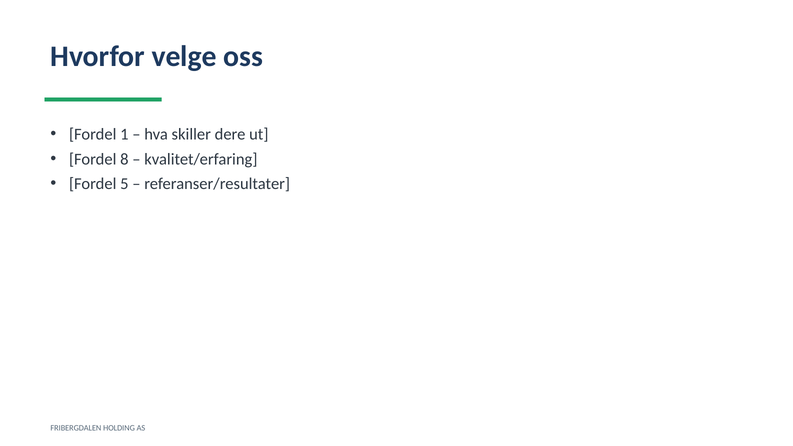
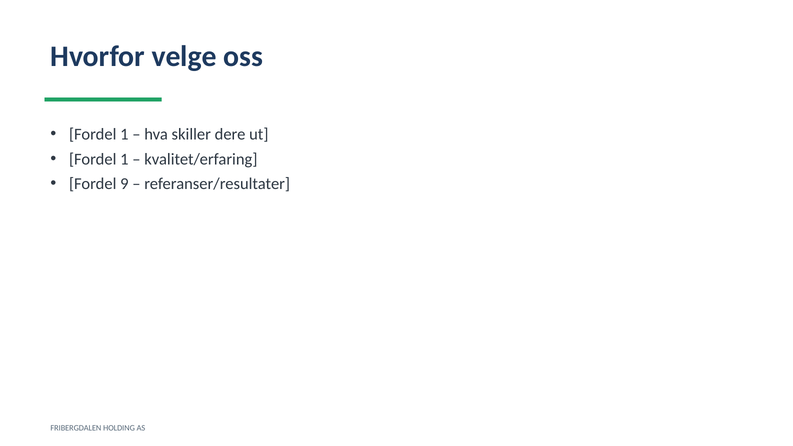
8: 8 -> 1 (124, 159)
5: 5 -> 9 (124, 184)
